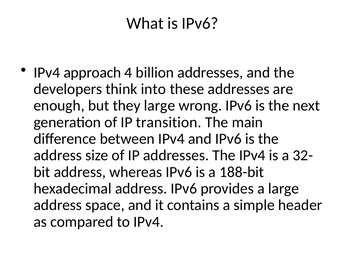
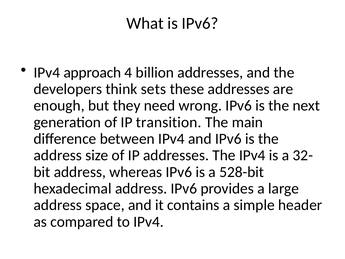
into: into -> sets (153, 89)
they large: large -> need (160, 106)
188-bit: 188-bit -> 528-bit (242, 172)
